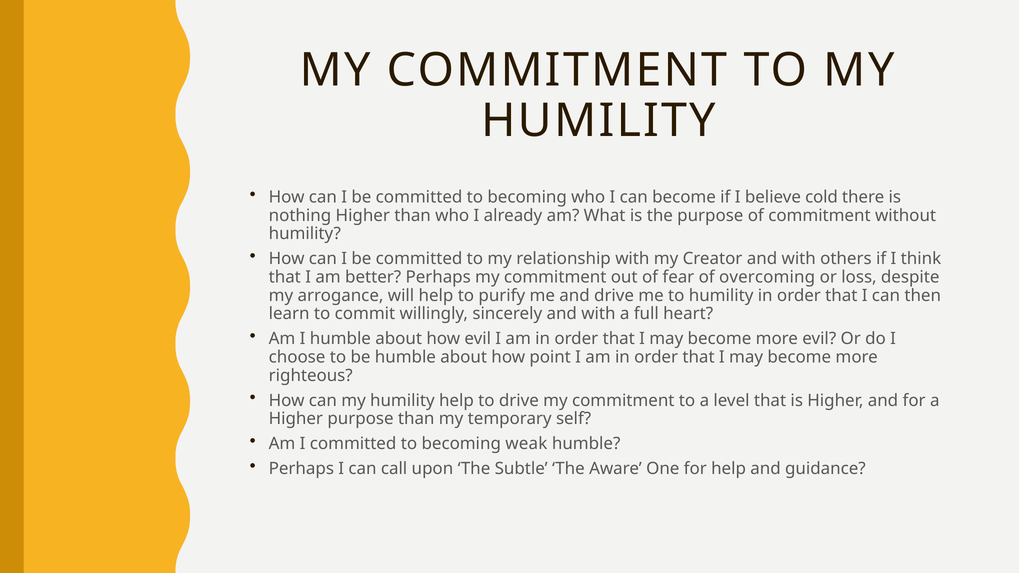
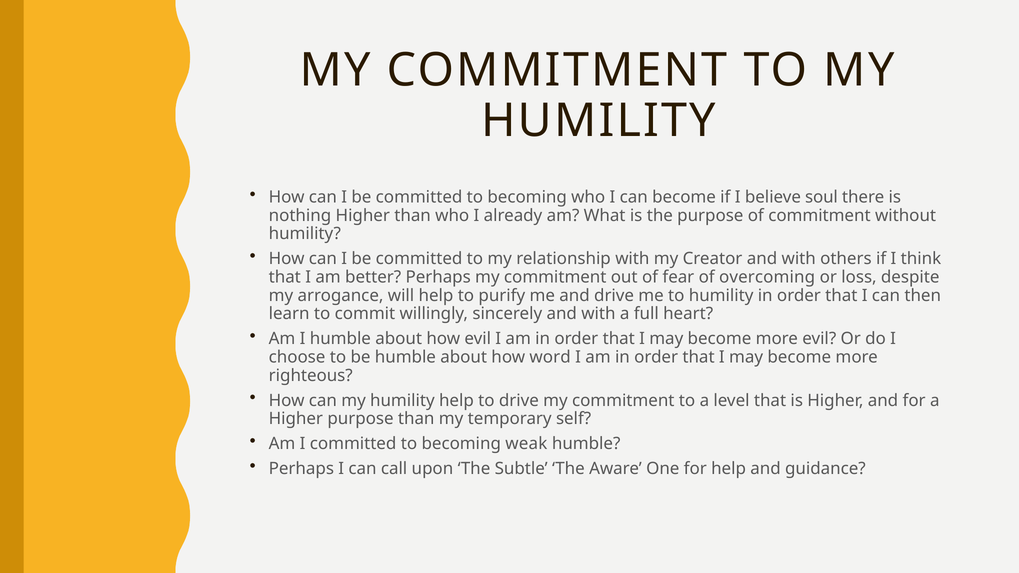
cold: cold -> soul (821, 197)
point: point -> word (550, 357)
